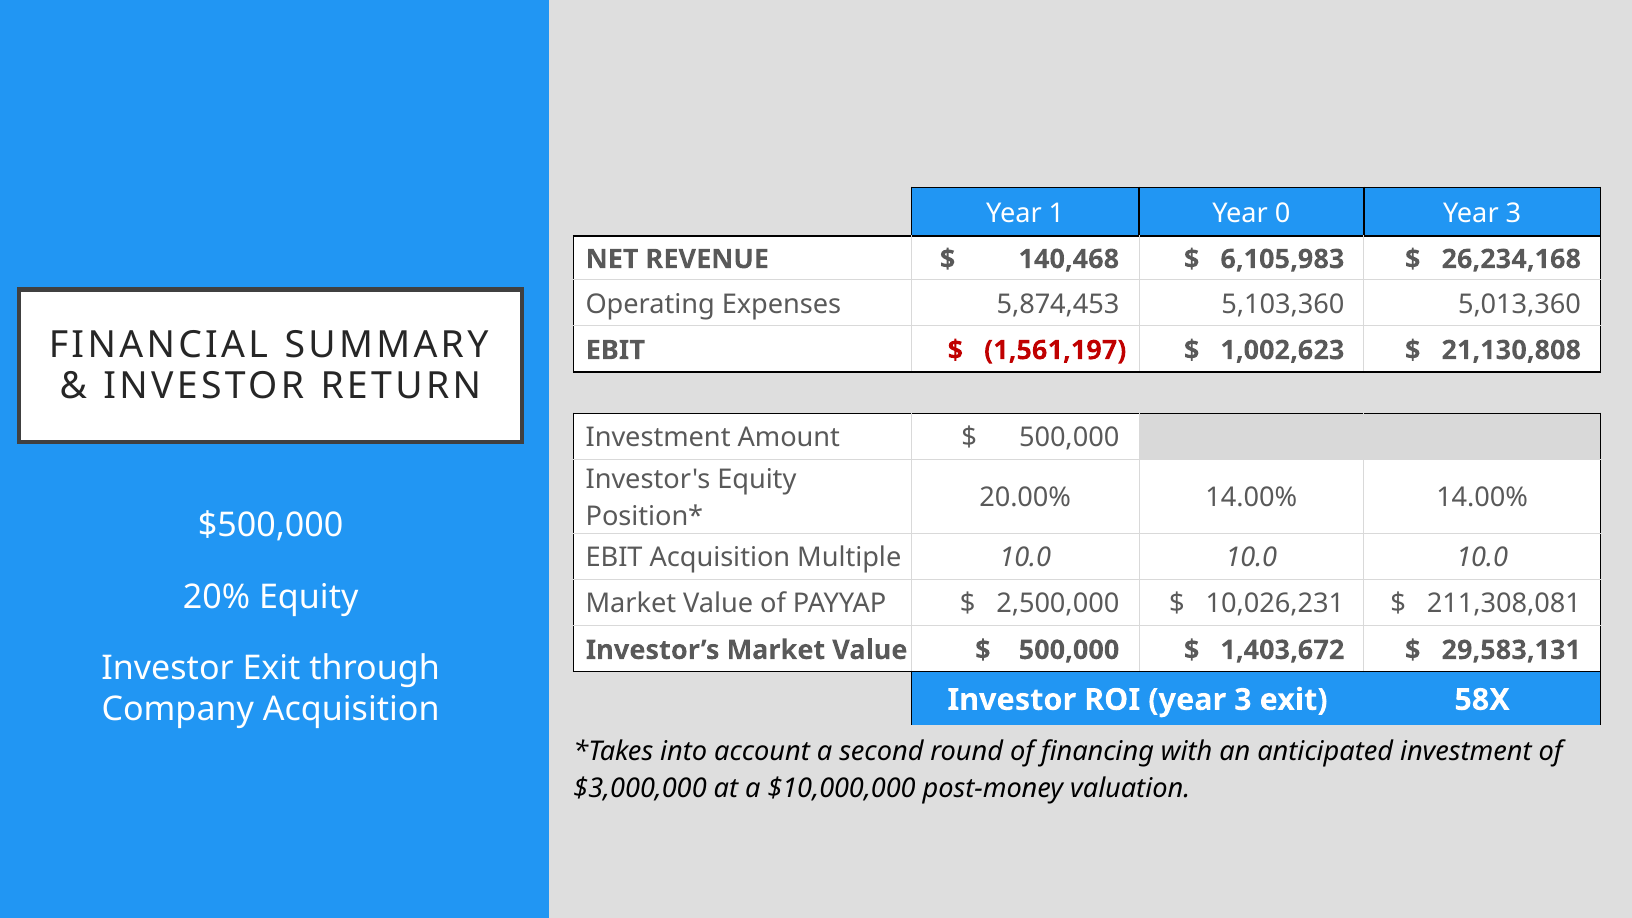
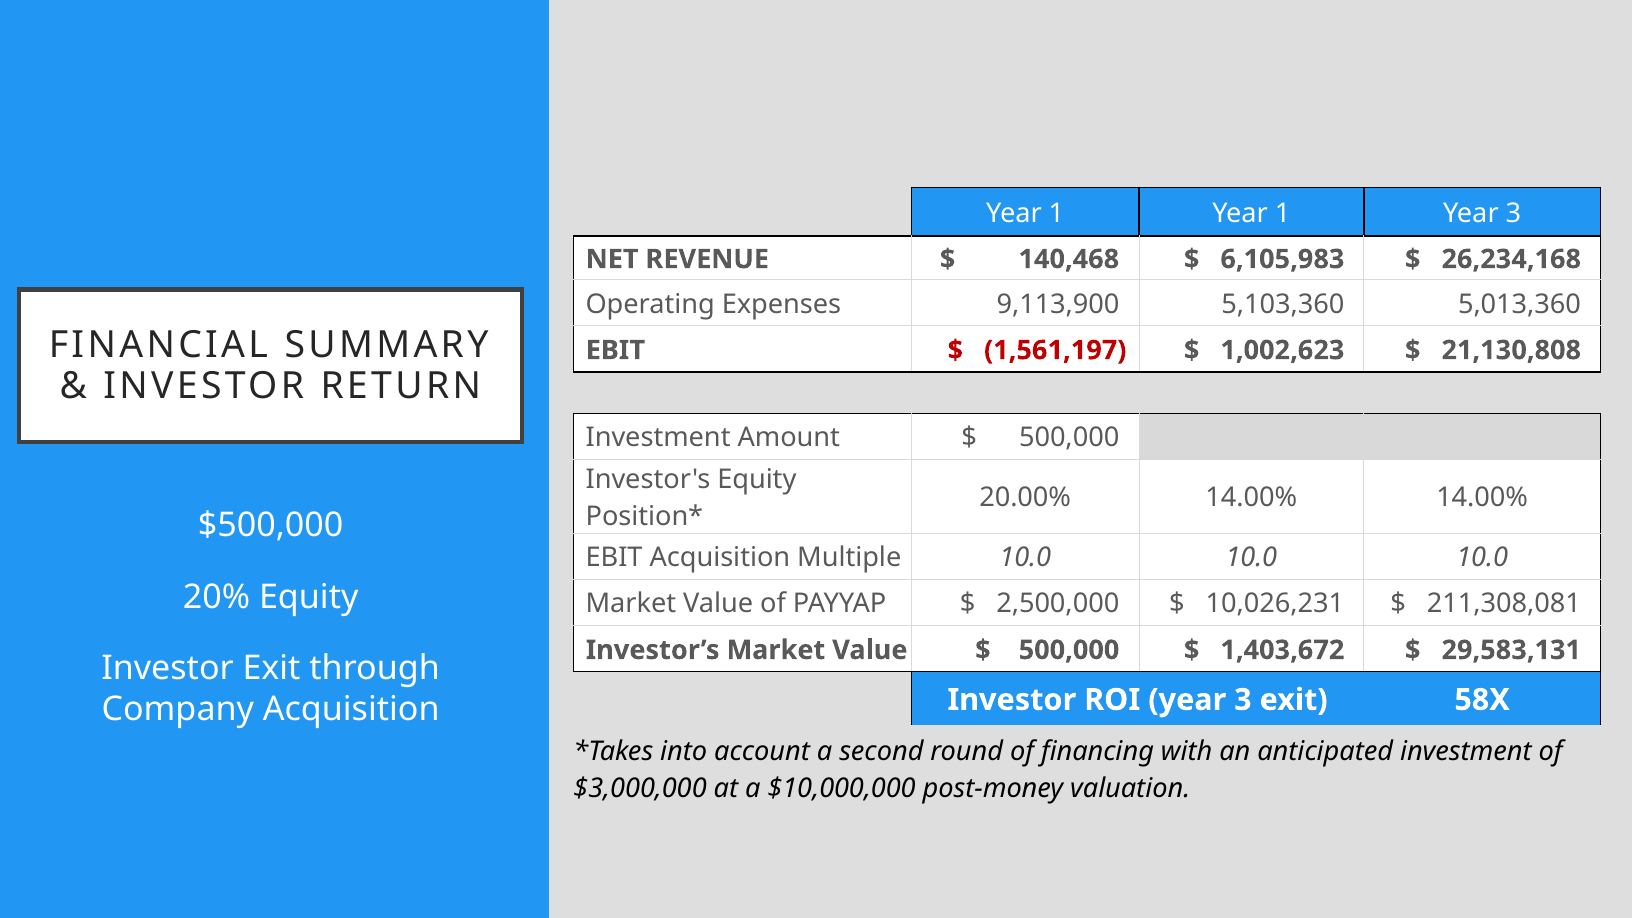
1 Year 0: 0 -> 1 (1283, 213)
5,874,453: 5,874,453 -> 9,113,900 (1058, 304)
